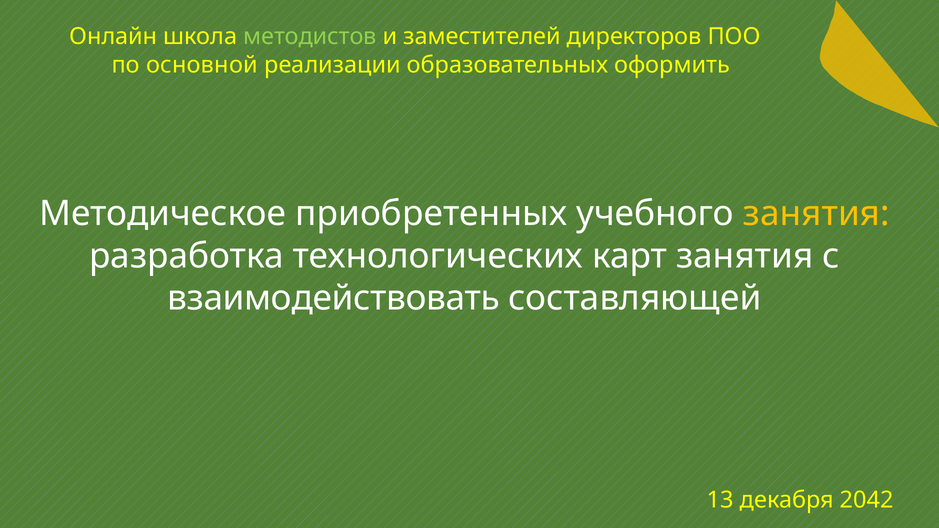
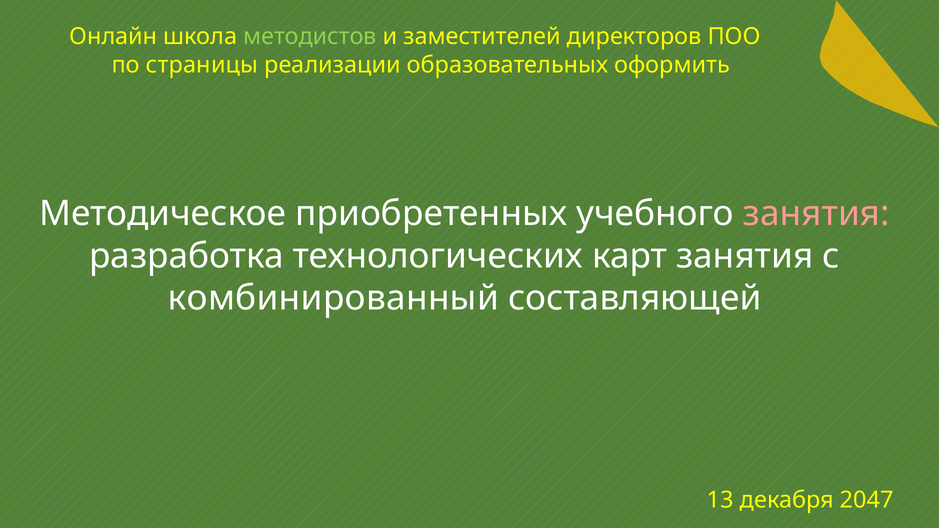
основной: основной -> страницы (202, 65)
занятия colour: yellow -> pink (816, 214)
взаимодействовать: взаимодействовать -> комбинированный (333, 298)
2042: 2042 -> 2047 (867, 500)
